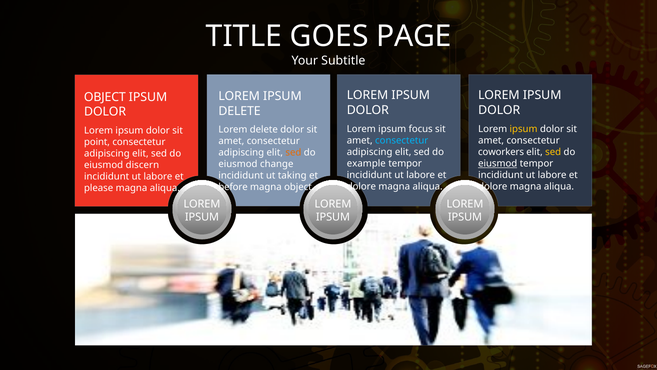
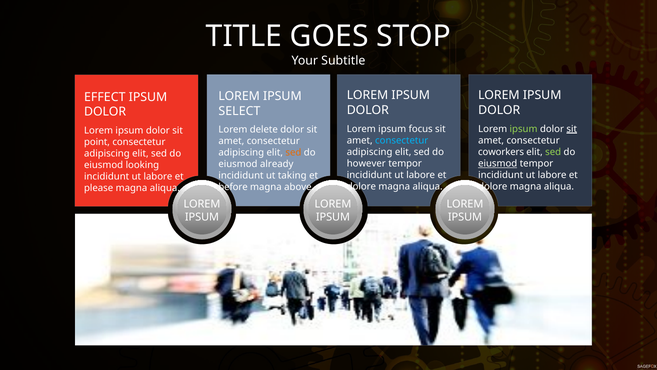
PAGE: PAGE -> STOP (414, 36)
OBJECT: OBJECT -> EFFECT (105, 97)
DELETE: DELETE -> SELECT (239, 111)
ipsum colour: yellow -> light green (524, 129)
sit underline: none -> present (572, 129)
sed colour: yellow -> light green (553, 152)
example: example -> however (366, 163)
change: change -> already (277, 164)
discern: discern -> looking (142, 165)
magna object: object -> above (299, 187)
